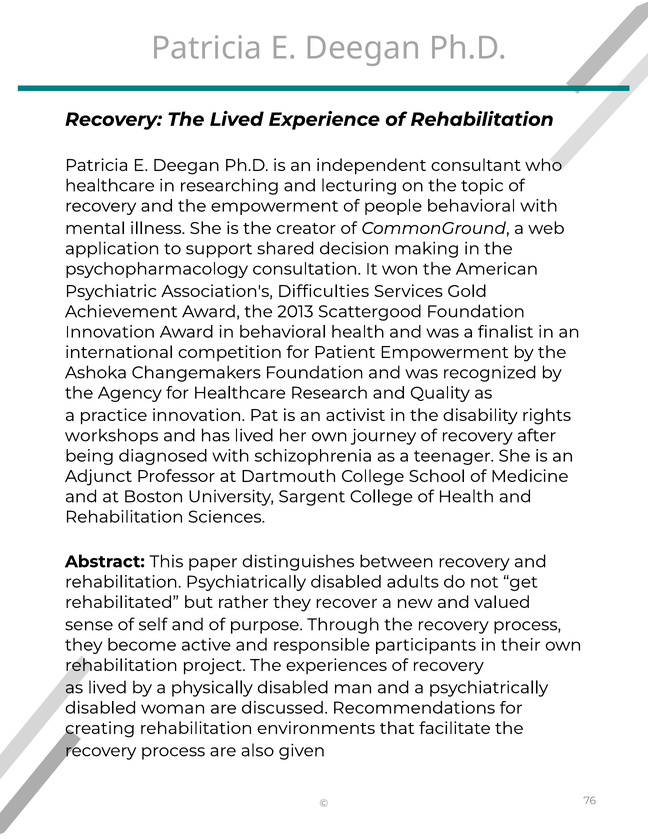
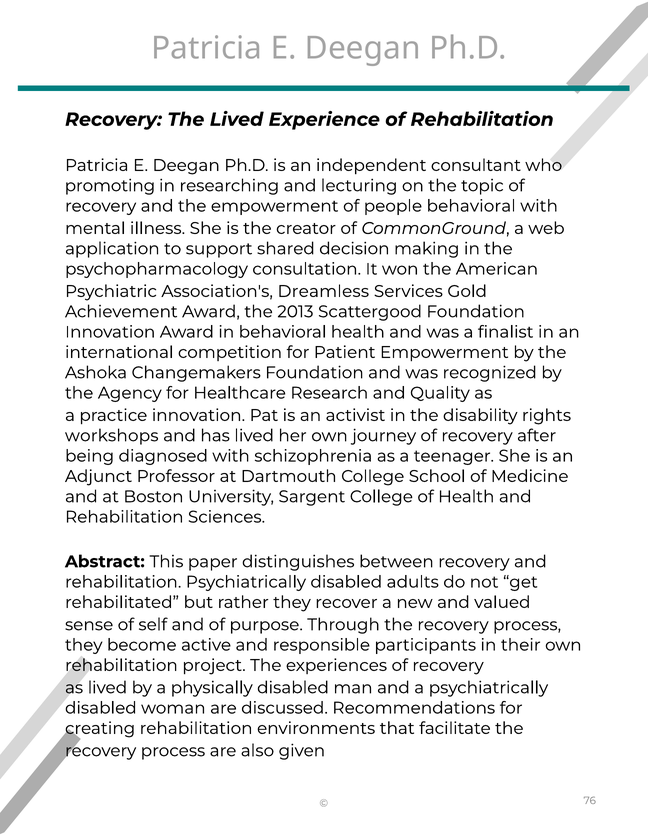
healthcare: healthcare -> promoting (110, 186)
Difficulties: Difficulties -> Dreamless (323, 291)
